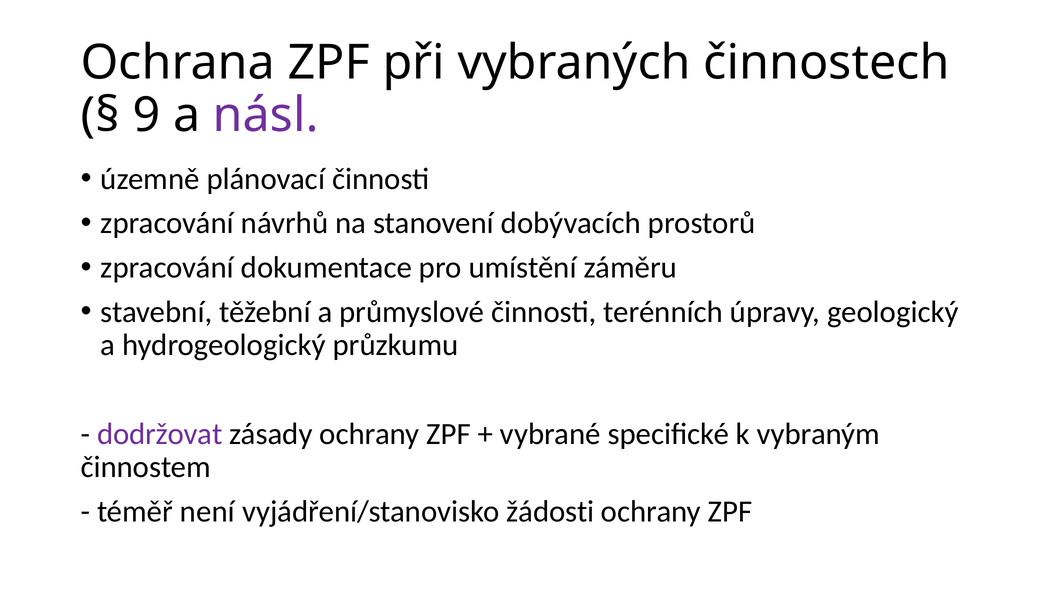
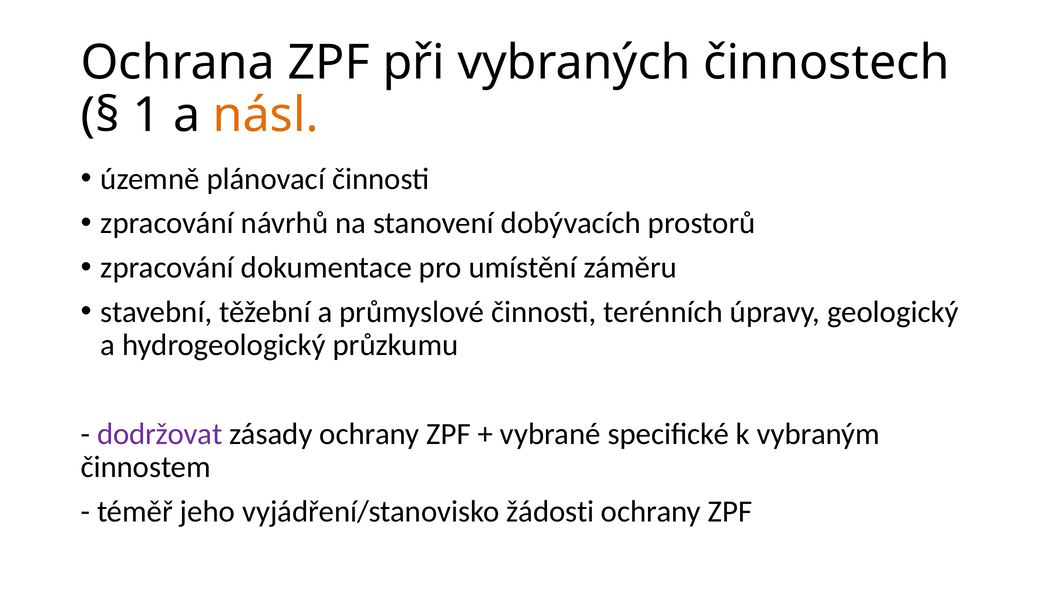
9: 9 -> 1 (147, 115)
násl colour: purple -> orange (266, 115)
není: není -> jeho (207, 512)
